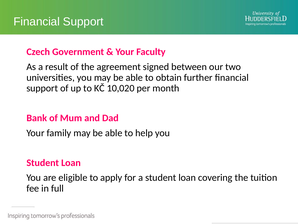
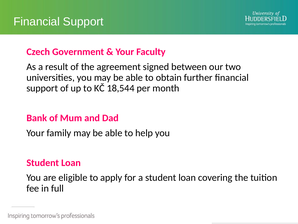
10,020: 10,020 -> 18,544 (121, 88)
